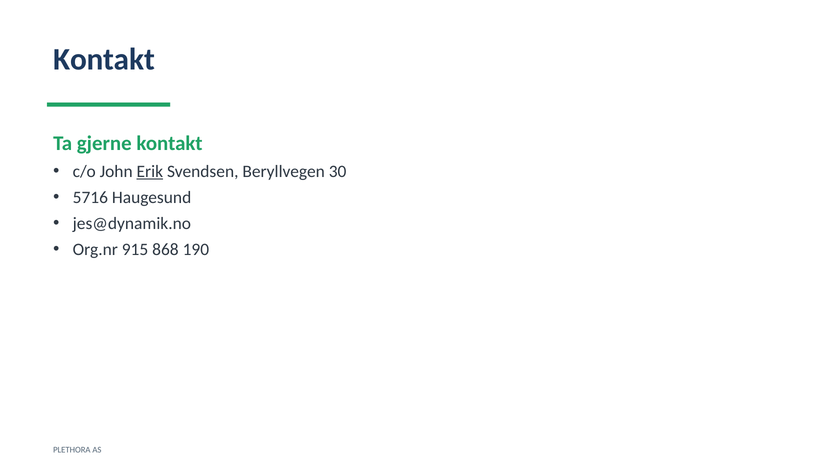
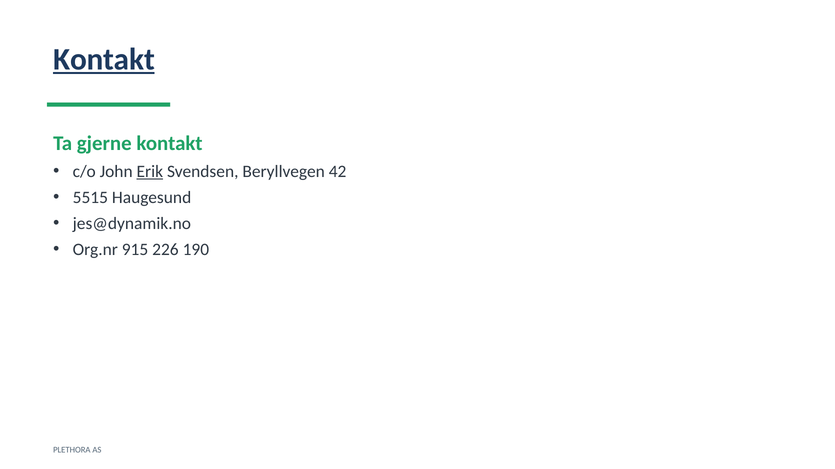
Kontakt underline: none -> present (104, 60)
30: 30 -> 42 (338, 172)
5716: 5716 -> 5515 (90, 198)
868: 868 -> 226 (165, 250)
